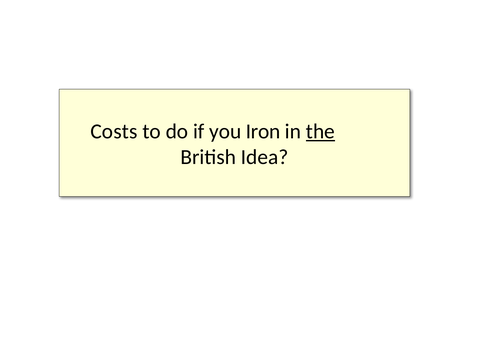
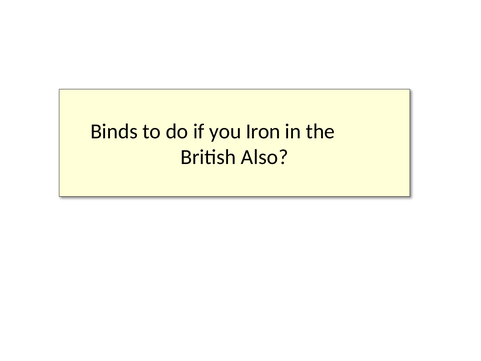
Costs: Costs -> Binds (114, 131)
the underline: present -> none (320, 131)
Idea: Idea -> Also (265, 157)
